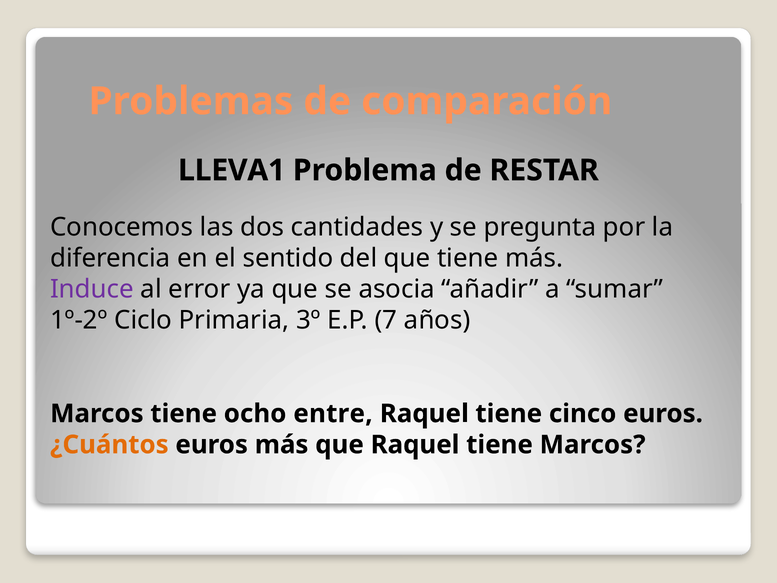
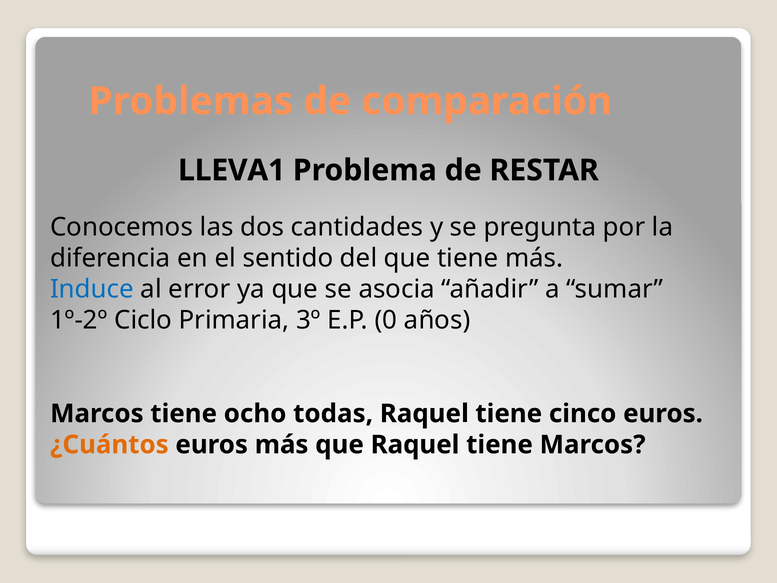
Induce colour: purple -> blue (92, 289)
7: 7 -> 0 (386, 320)
entre: entre -> todas (333, 413)
